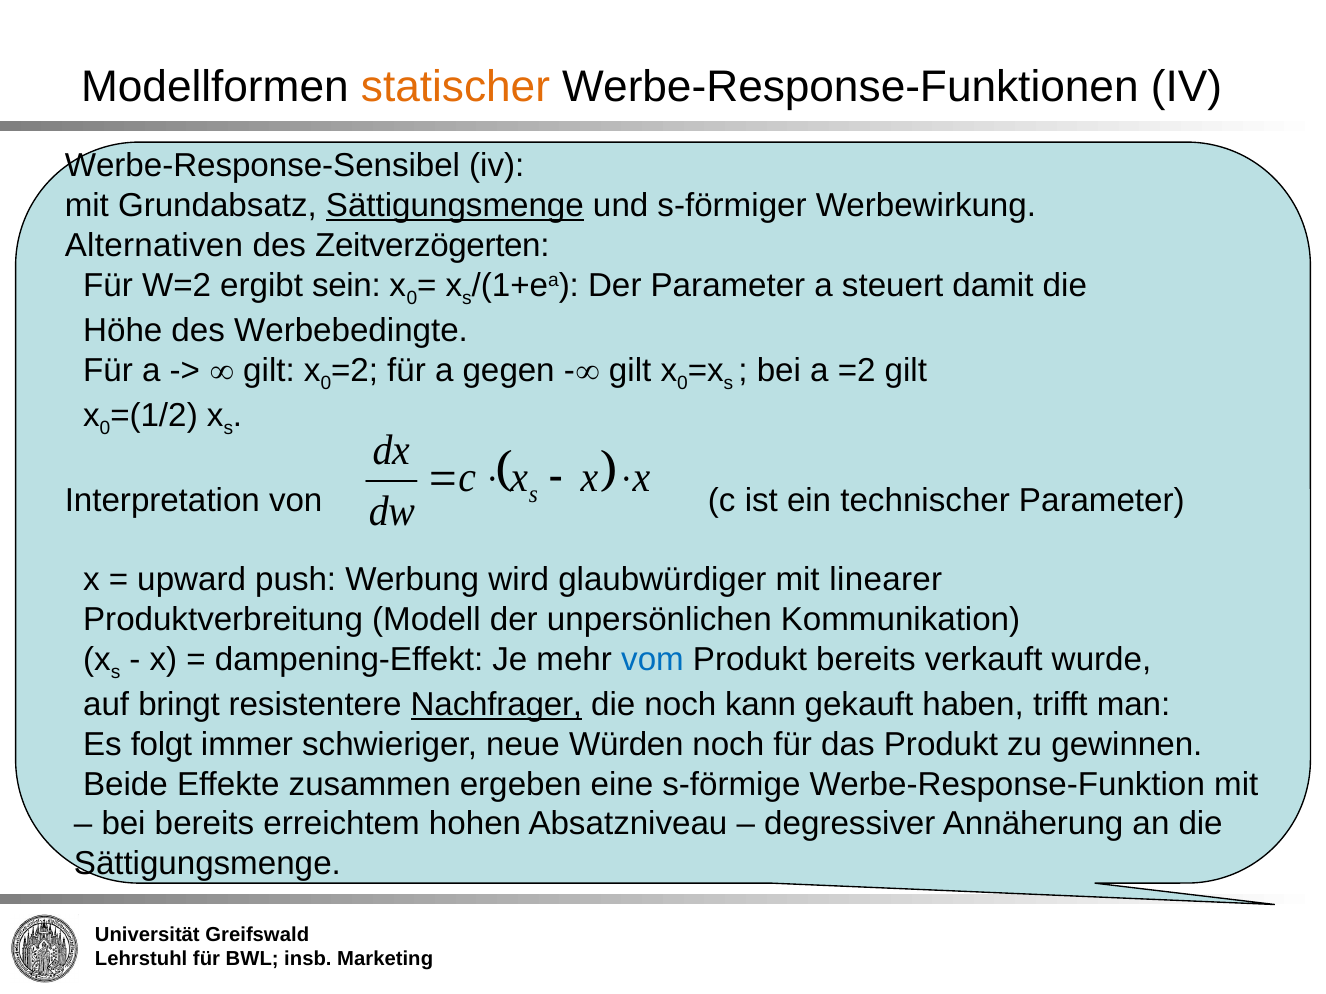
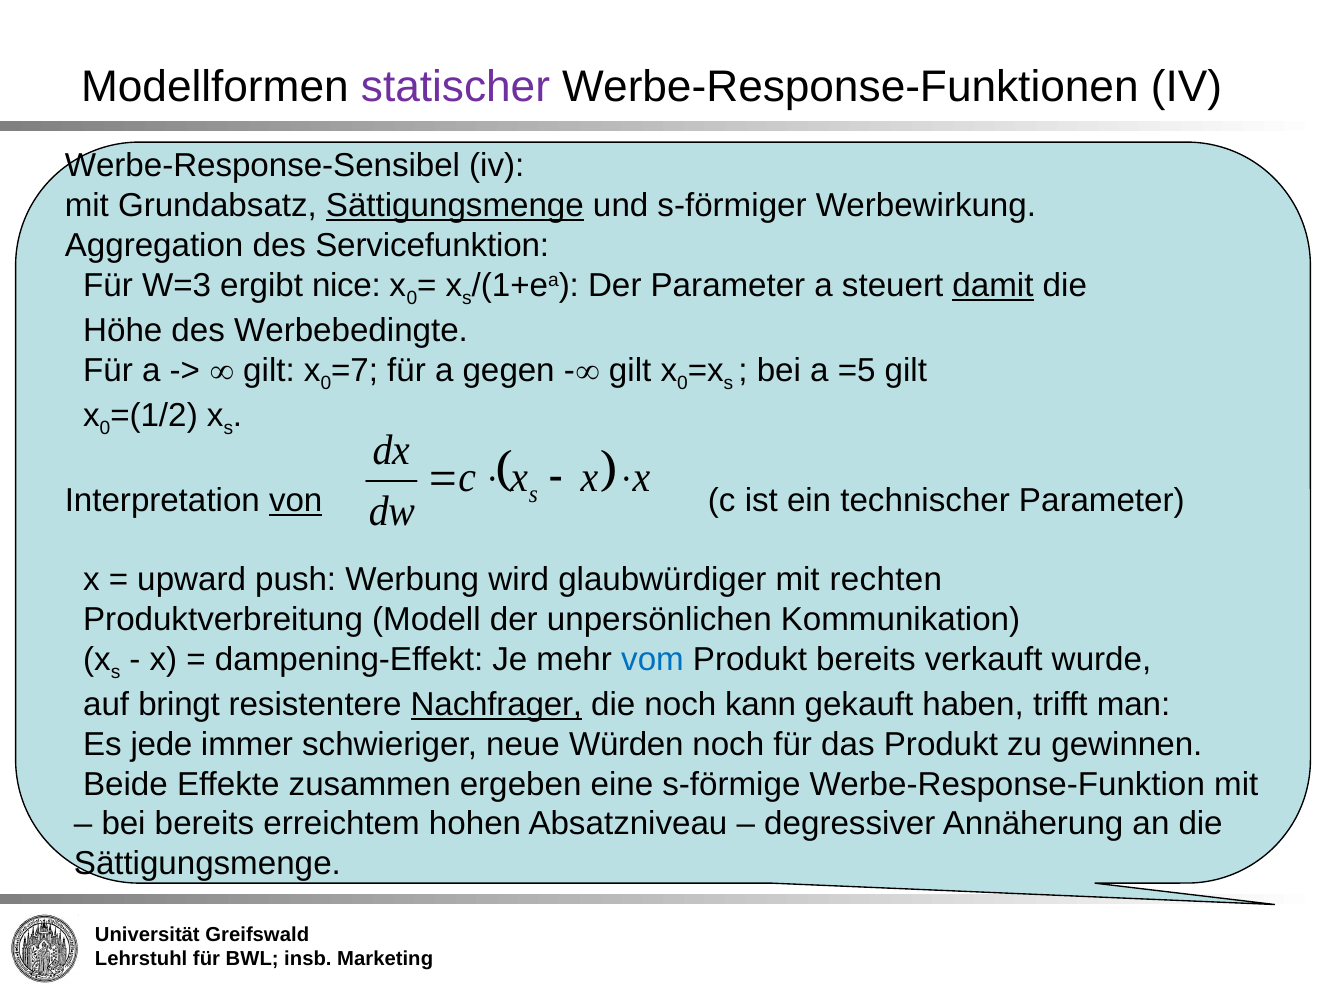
statischer colour: orange -> purple (455, 87)
Alternativen: Alternativen -> Aggregation (154, 246)
Zeitverzögerten: Zeitverzögerten -> Servicefunktion (432, 246)
W=2: W=2 -> W=3 (177, 285)
sein: sein -> nice (346, 285)
damit underline: none -> present (993, 285)
=2: =2 -> =7 (355, 370)
a =2: =2 -> =5 (857, 370)
von underline: none -> present (296, 501)
linearer: linearer -> rechten (886, 580)
folgt: folgt -> jede (162, 745)
